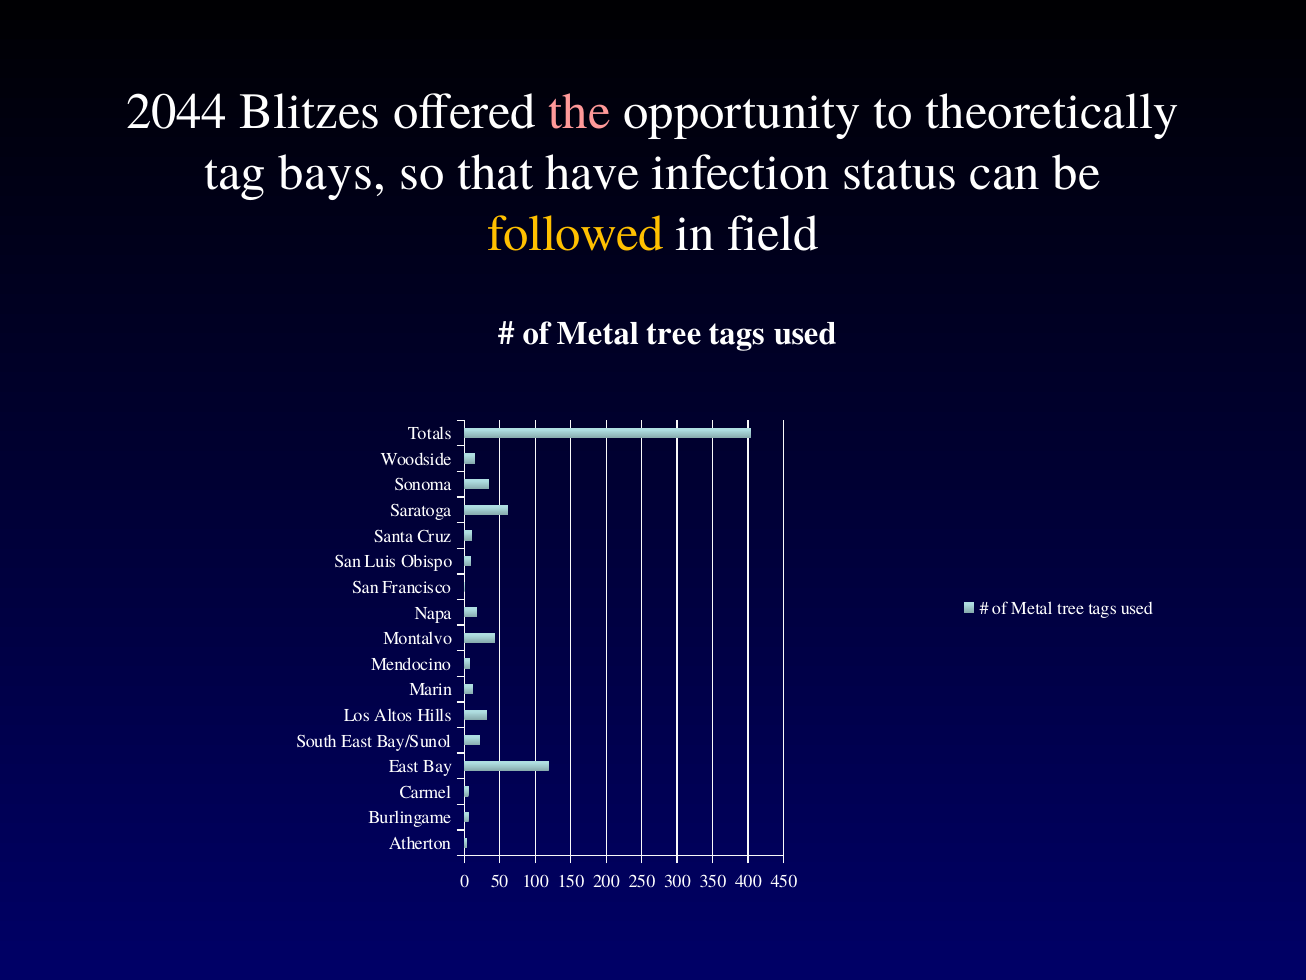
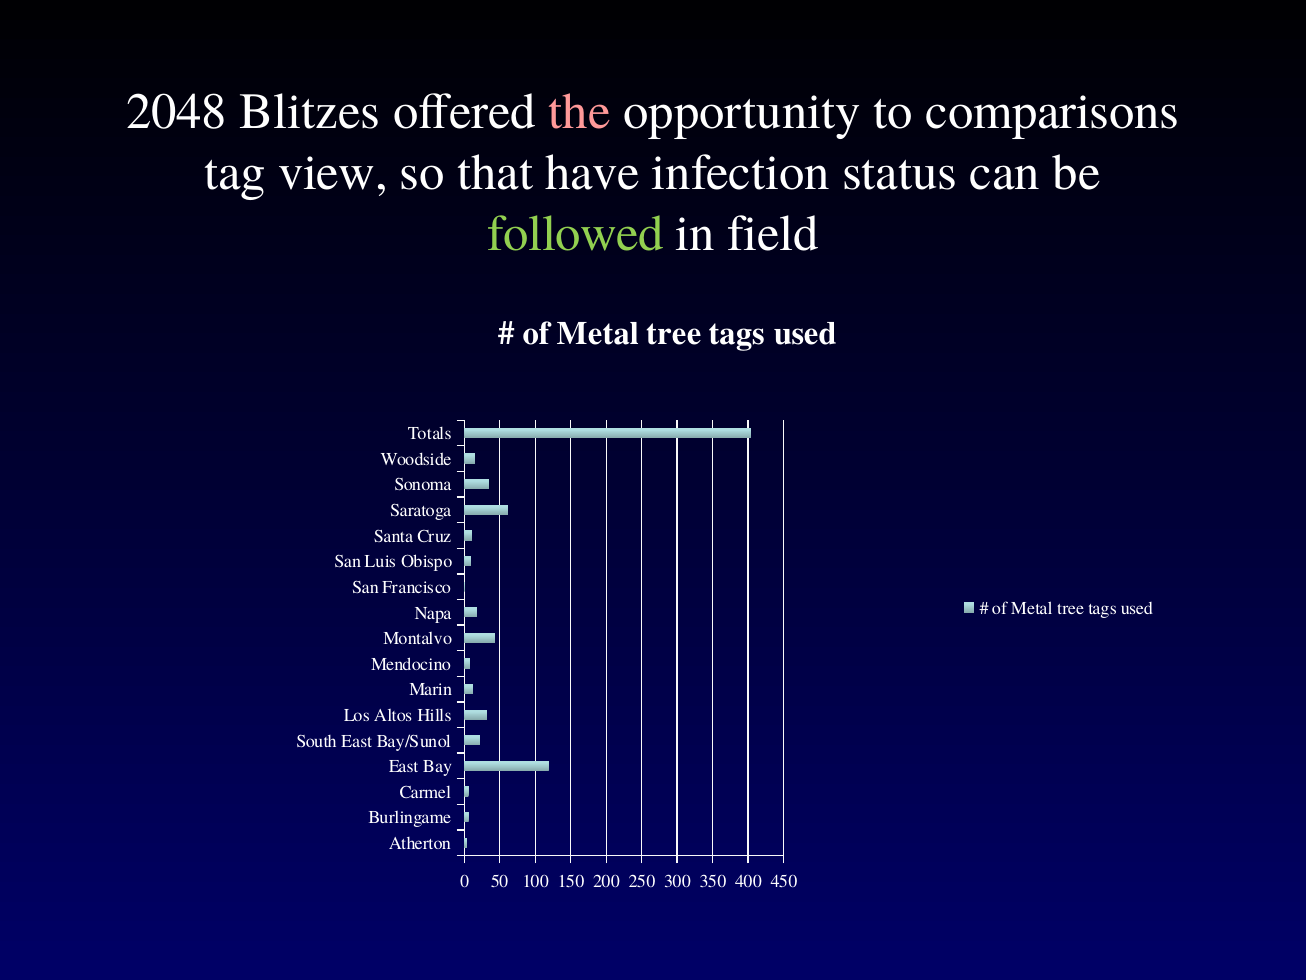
2044: 2044 -> 2048 (177, 111)
theoretically: theoretically -> comparisons (1053, 111)
bays: bays -> view (333, 172)
followed colour: yellow -> light green (576, 233)
